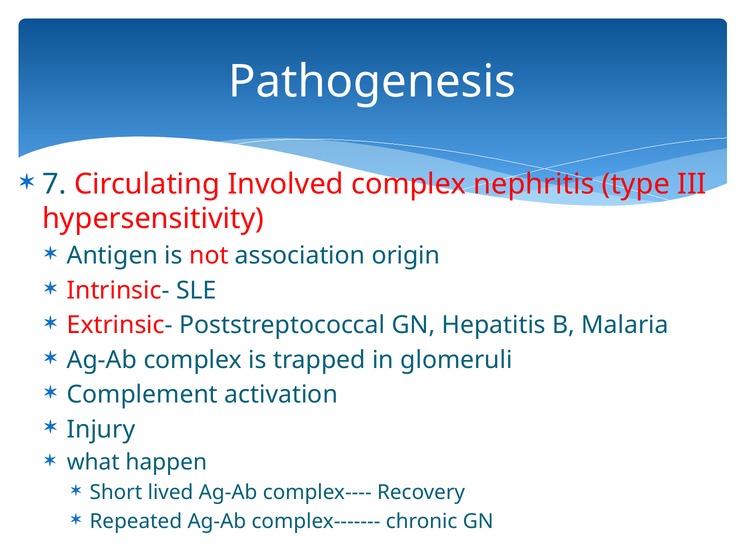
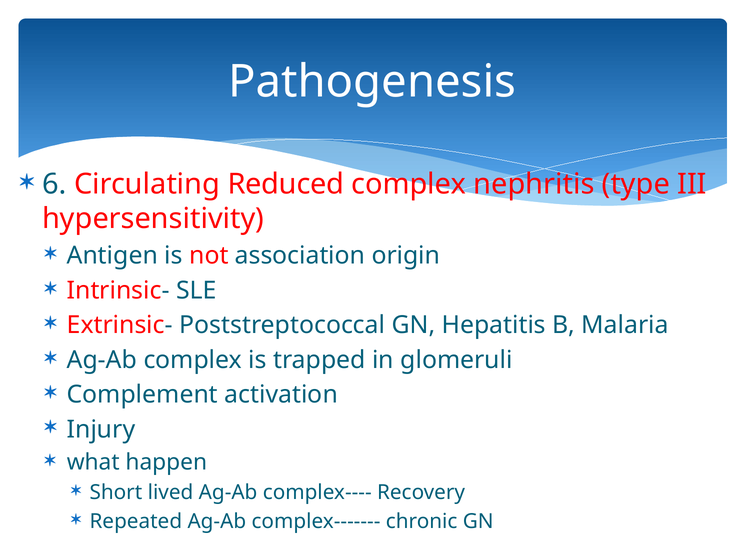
7: 7 -> 6 (54, 184)
Involved: Involved -> Reduced (286, 184)
